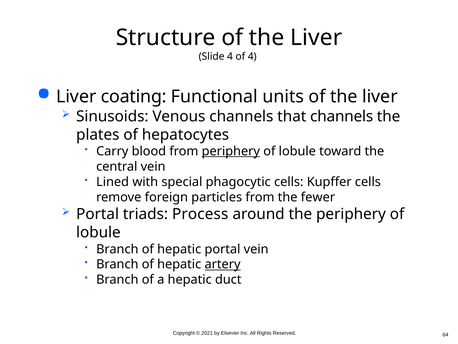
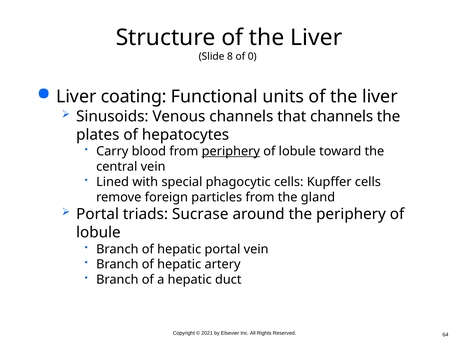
Slide 4: 4 -> 8 (230, 56)
of 4: 4 -> 0 (252, 56)
fewer: fewer -> gland (318, 197)
Process: Process -> Sucrase (200, 214)
artery underline: present -> none (223, 264)
